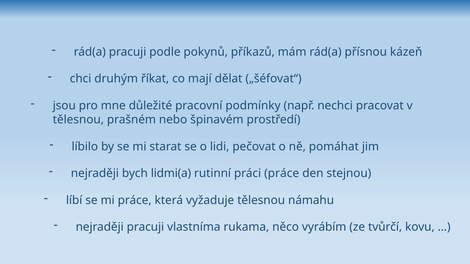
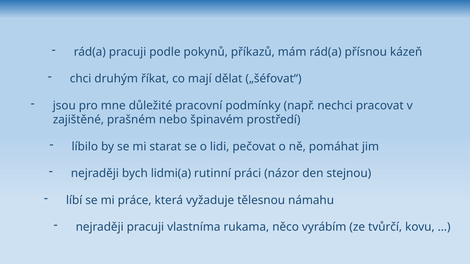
tělesnou: tělesnou -> zajištěné (78, 120)
práci práce: práce -> názor (282, 174)
